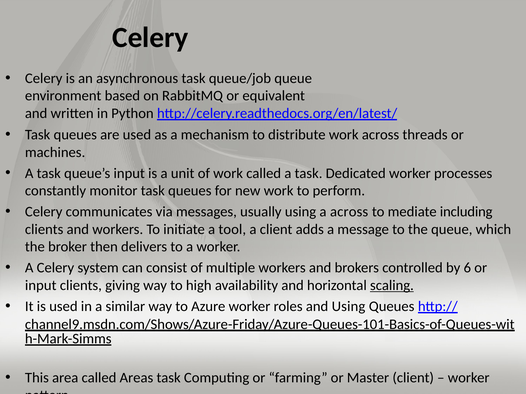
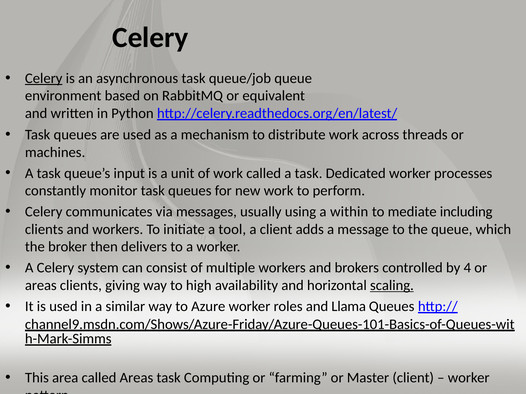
Celery underline: none -> present (44, 78)
a across: across -> within (349, 212)
6: 6 -> 4 (467, 268)
input: input -> areas (41, 286)
and Using: Using -> Llama (349, 307)
